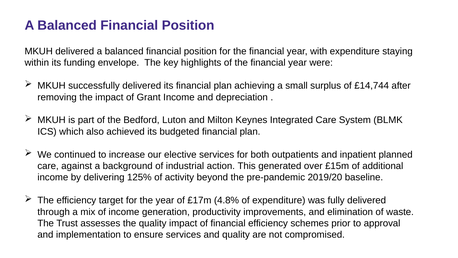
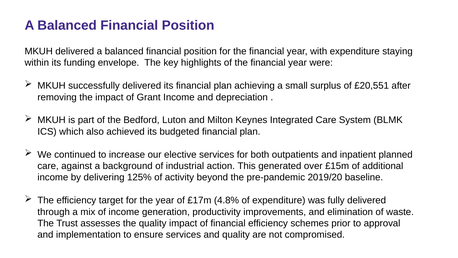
£14,744: £14,744 -> £20,551 (372, 86)
